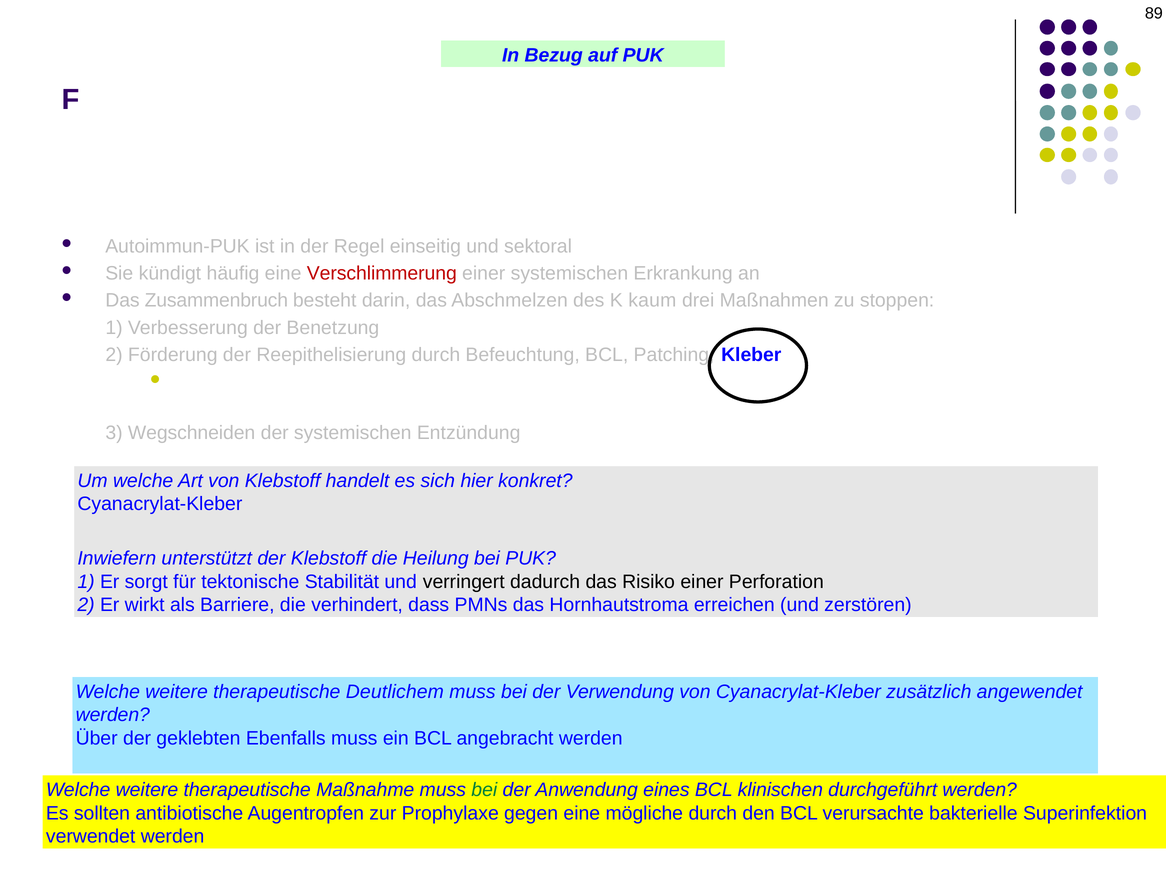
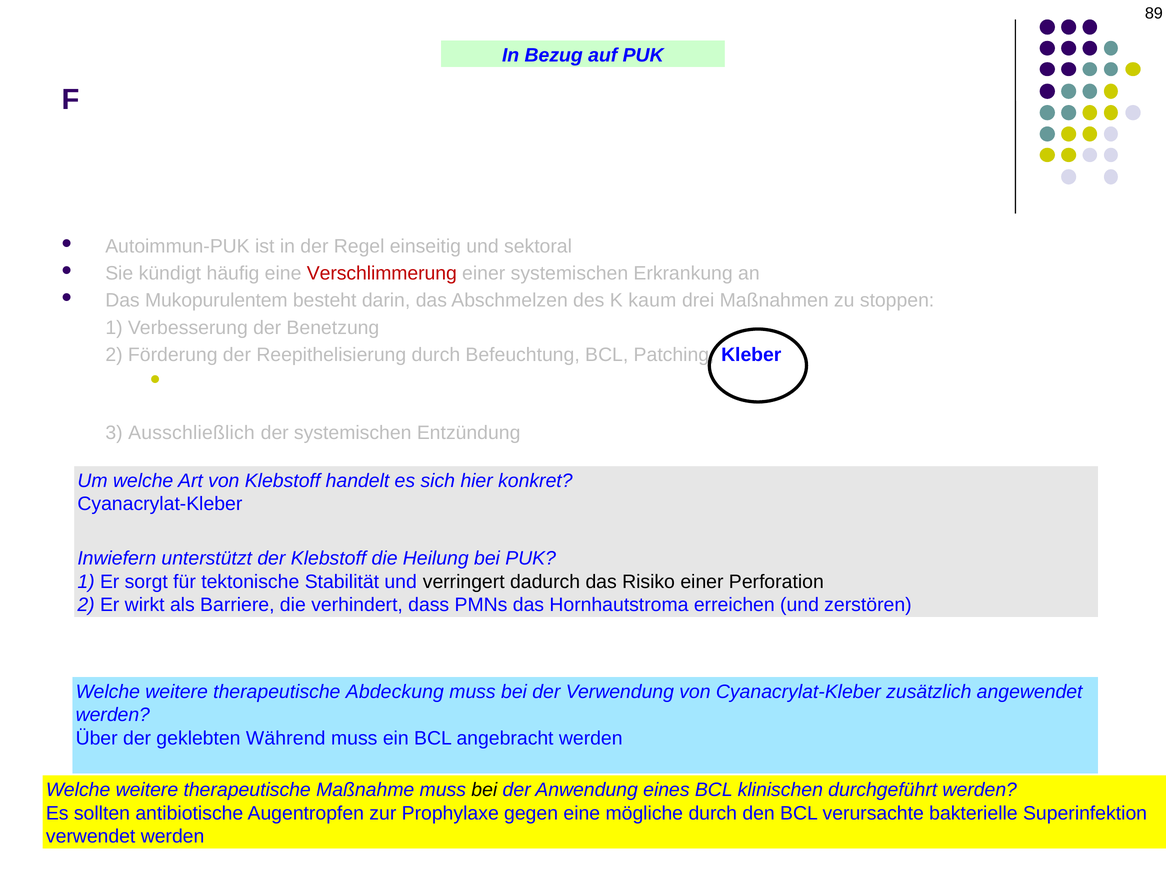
Zusammenbruch: Zusammenbruch -> Mukopurulentem (216, 301)
Wegschneiden: Wegschneiden -> Ausschließlich (191, 433)
Deutlichem: Deutlichem -> Abdeckung (395, 692)
Ebenfalls: Ebenfalls -> Während (286, 739)
bei colour: green -> black (484, 790)
